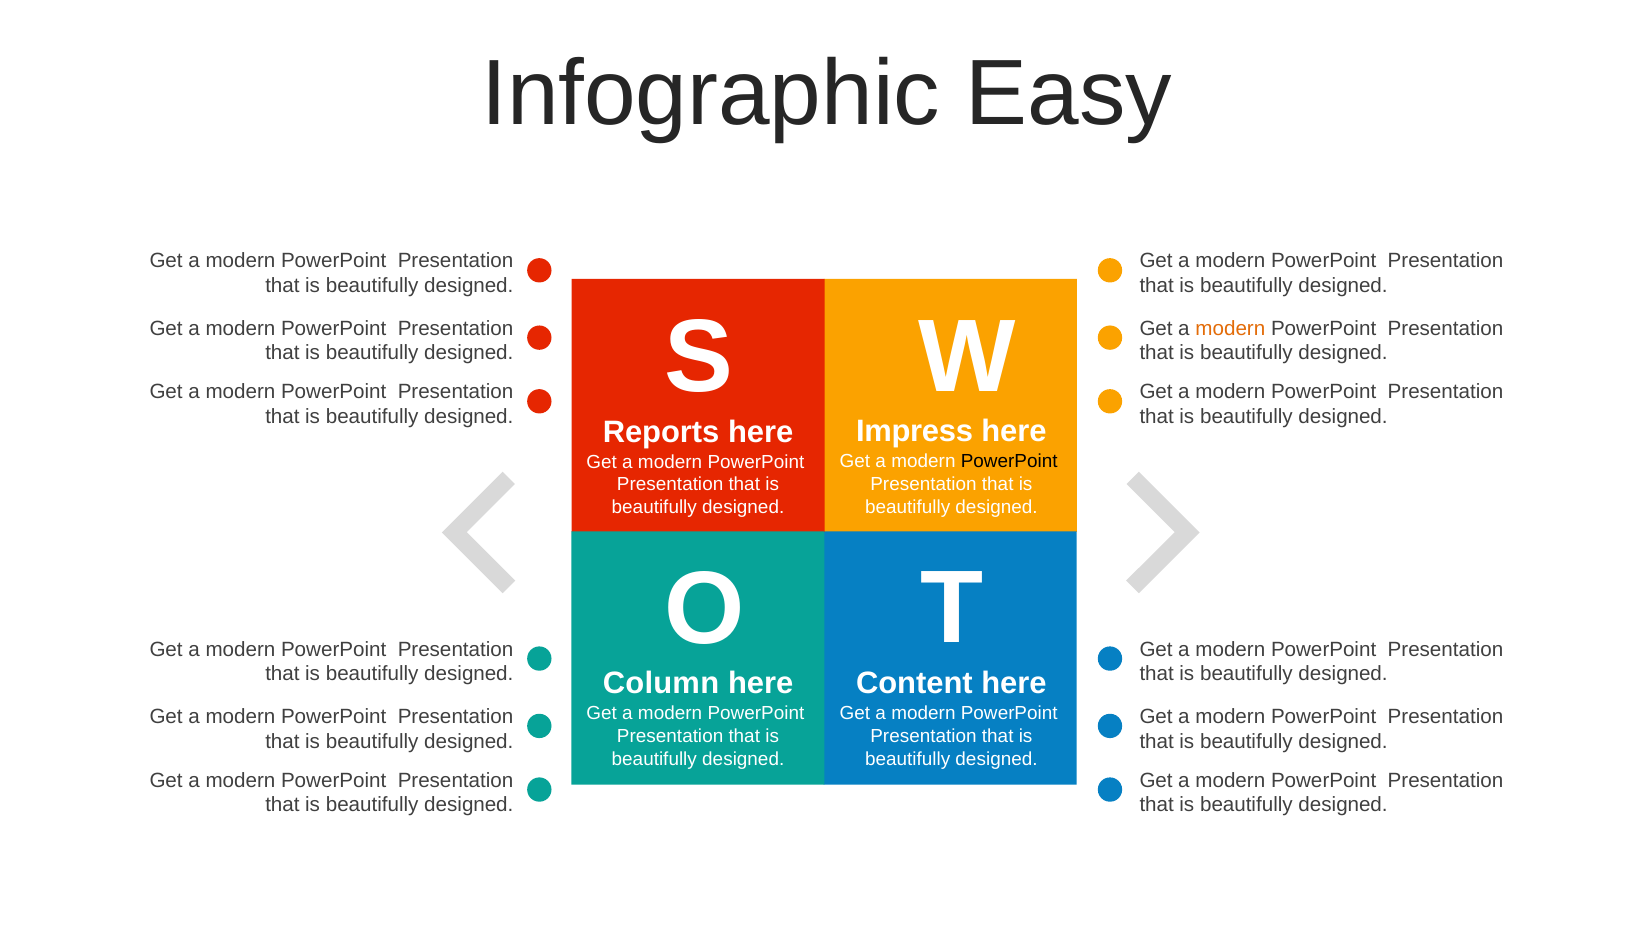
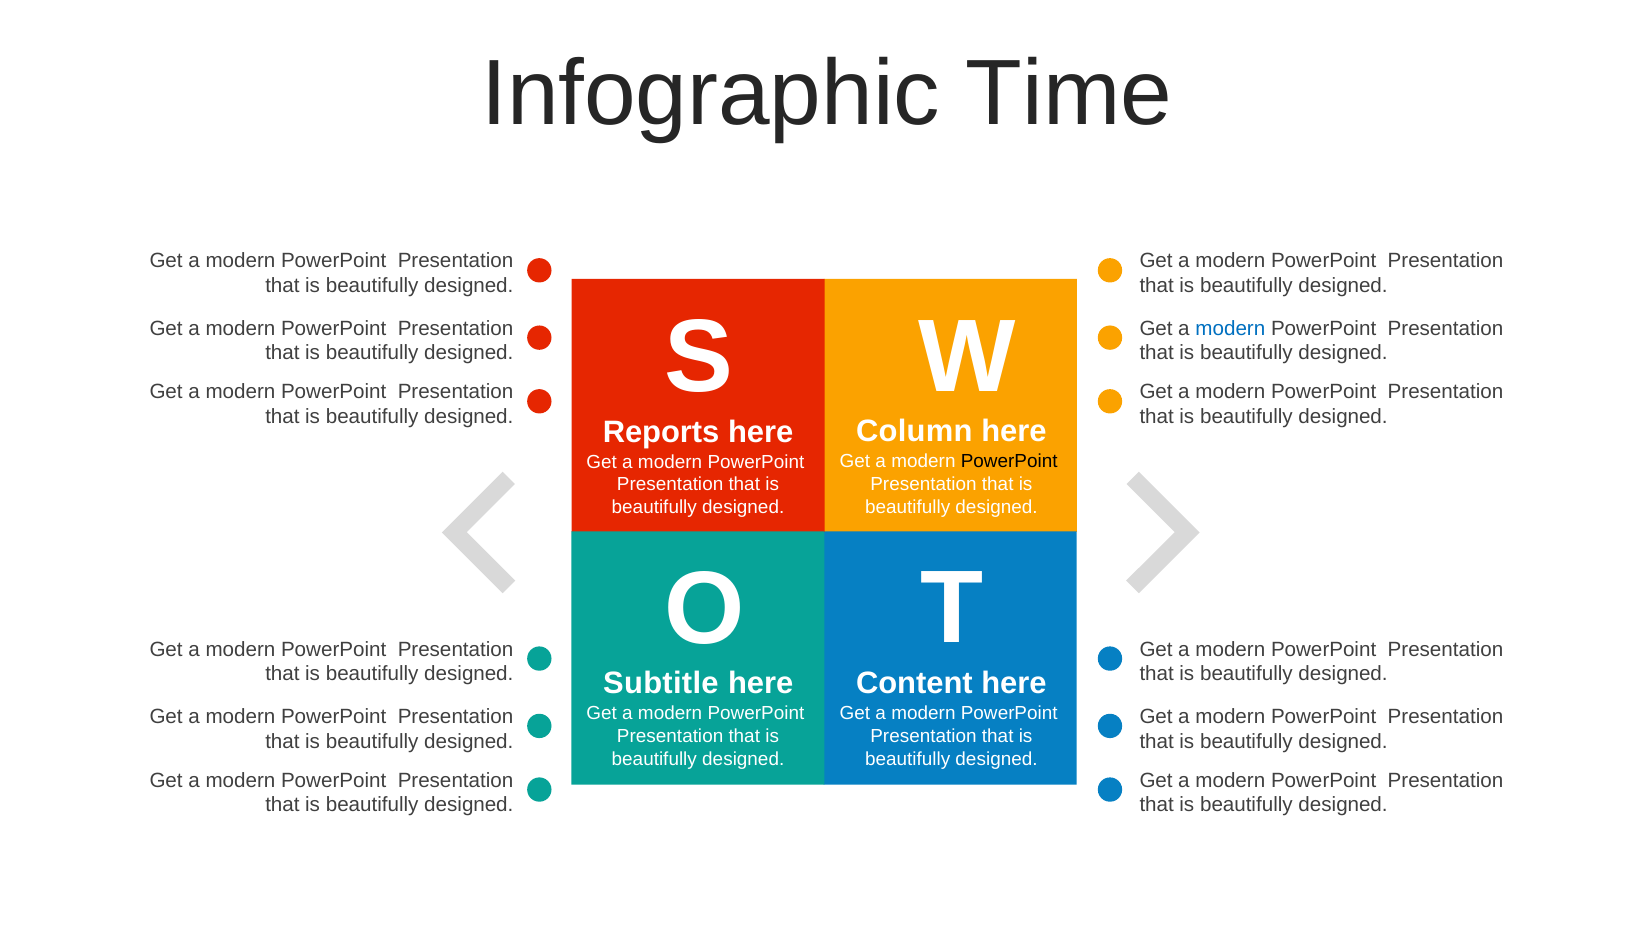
Easy: Easy -> Time (1069, 94)
modern colour: orange -> blue (1230, 328)
Impress: Impress -> Column (914, 432)
Column: Column -> Subtitle (661, 684)
